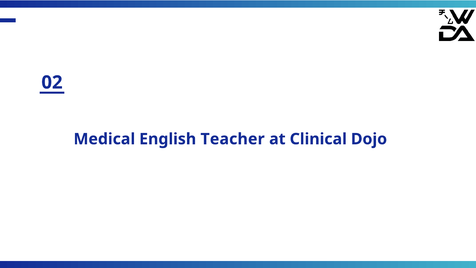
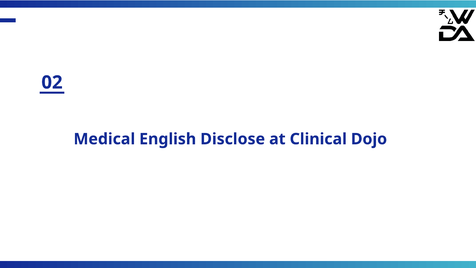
Teacher: Teacher -> Disclose (233, 139)
